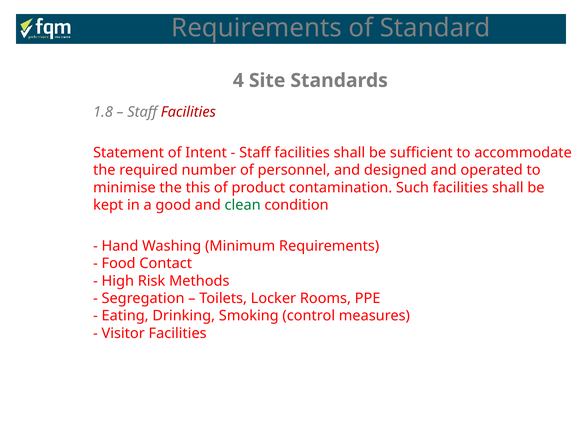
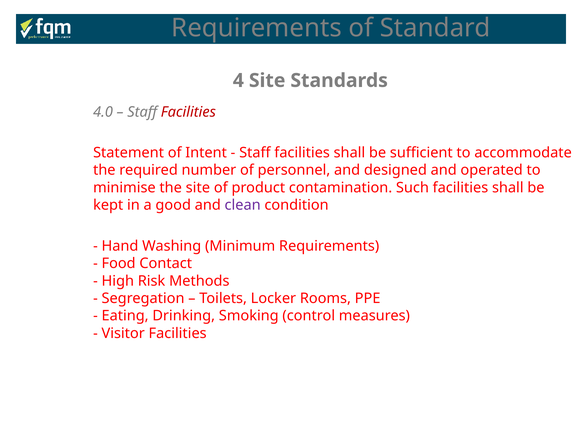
1.8: 1.8 -> 4.0 (103, 112)
the this: this -> site (198, 187)
clean colour: green -> purple (243, 205)
